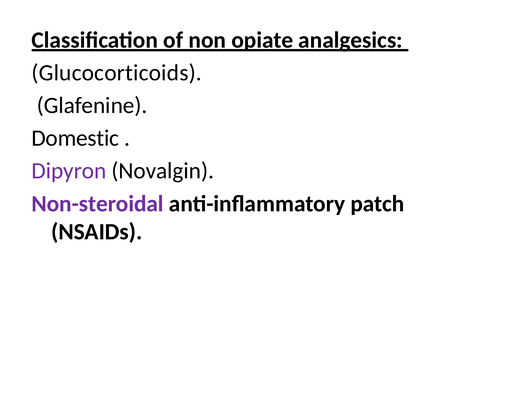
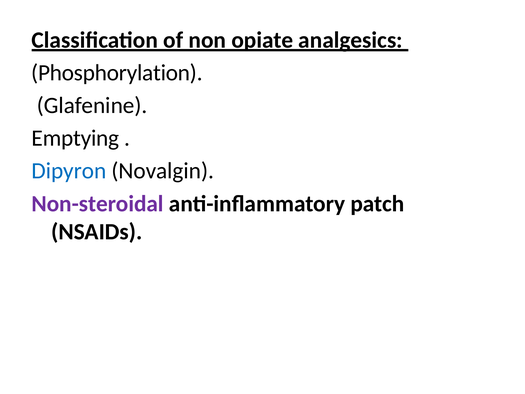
Glucocorticoids: Glucocorticoids -> Phosphorylation (117, 73)
Domestic: Domestic -> Emptying (75, 138)
Dipyron colour: purple -> blue (69, 171)
